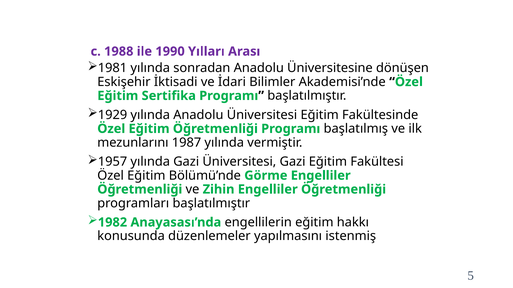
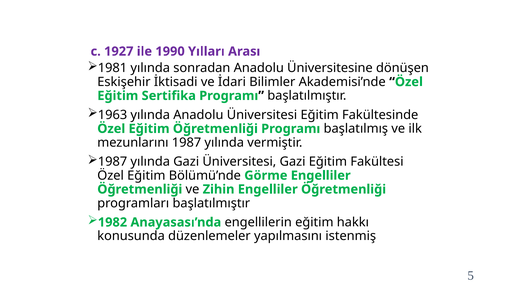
1988: 1988 -> 1927 (119, 51)
1929: 1929 -> 1963 (113, 115)
1957: 1957 -> 1987 (113, 162)
